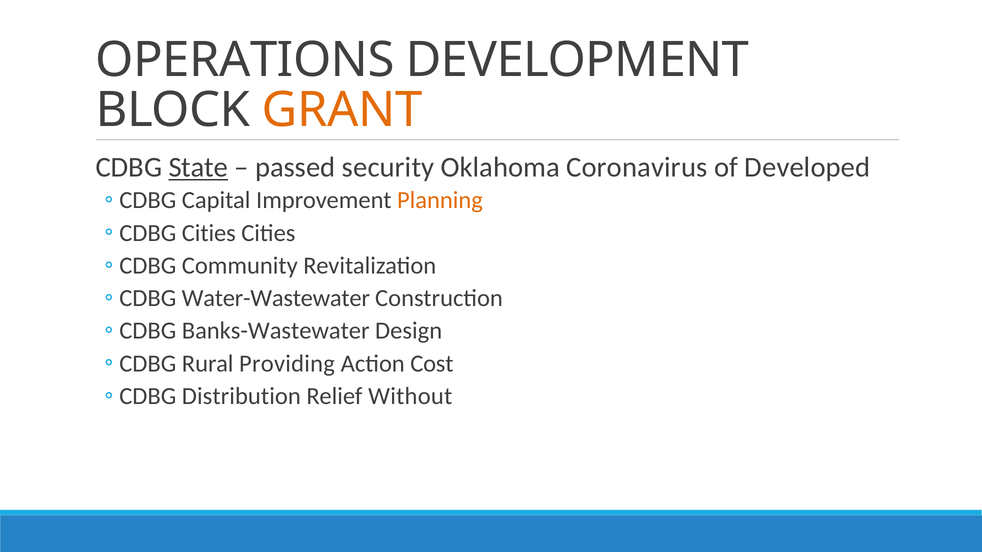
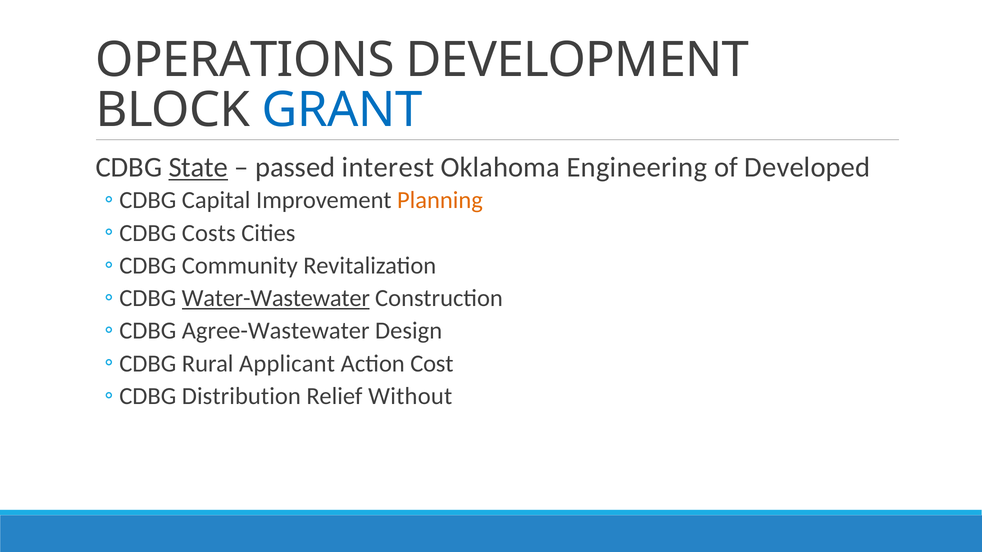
GRANT colour: orange -> blue (342, 110)
security: security -> interest (388, 168)
Coronavirus: Coronavirus -> Engineering (637, 168)
Cities: Cities -> Costs (209, 233)
Water-Wastewater underline: none -> present (276, 298)
Banks-Wastewater: Banks-Wastewater -> Agree-Wastewater (276, 331)
Providing: Providing -> Applicant (287, 364)
